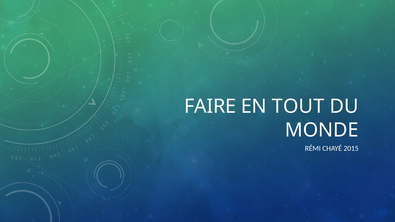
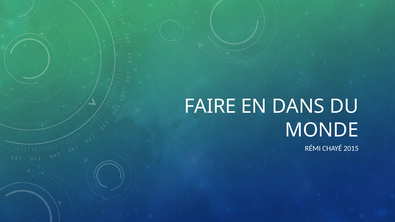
TOUT: TOUT -> DANS (298, 106)
